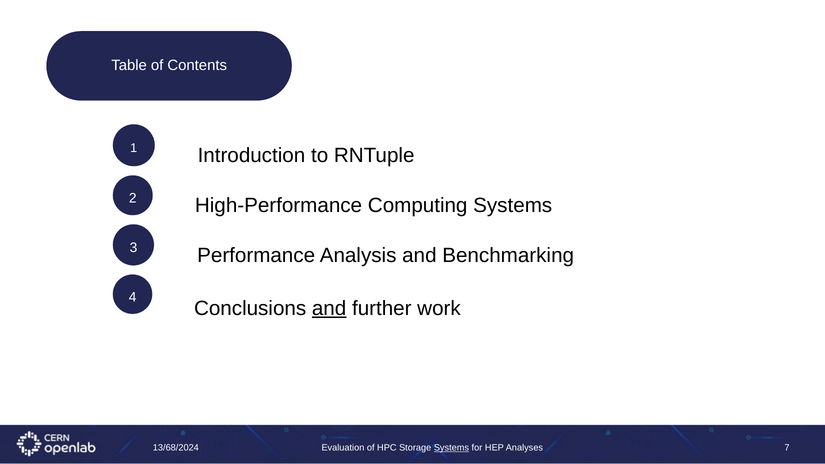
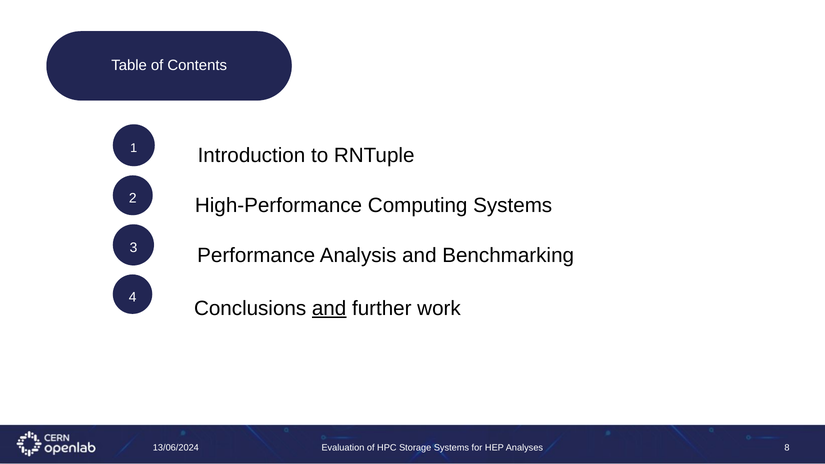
13/68/2024: 13/68/2024 -> 13/06/2024 (176, 448)
Systems underline: present -> none (451, 448)
7: 7 -> 8 (787, 448)
